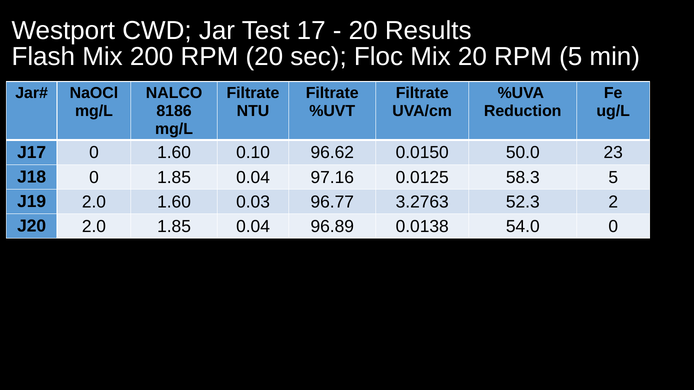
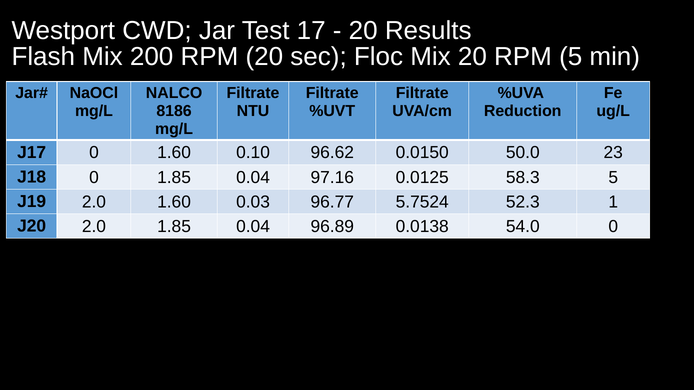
3.2763: 3.2763 -> 5.7524 (422, 202)
2: 2 -> 1 (613, 202)
